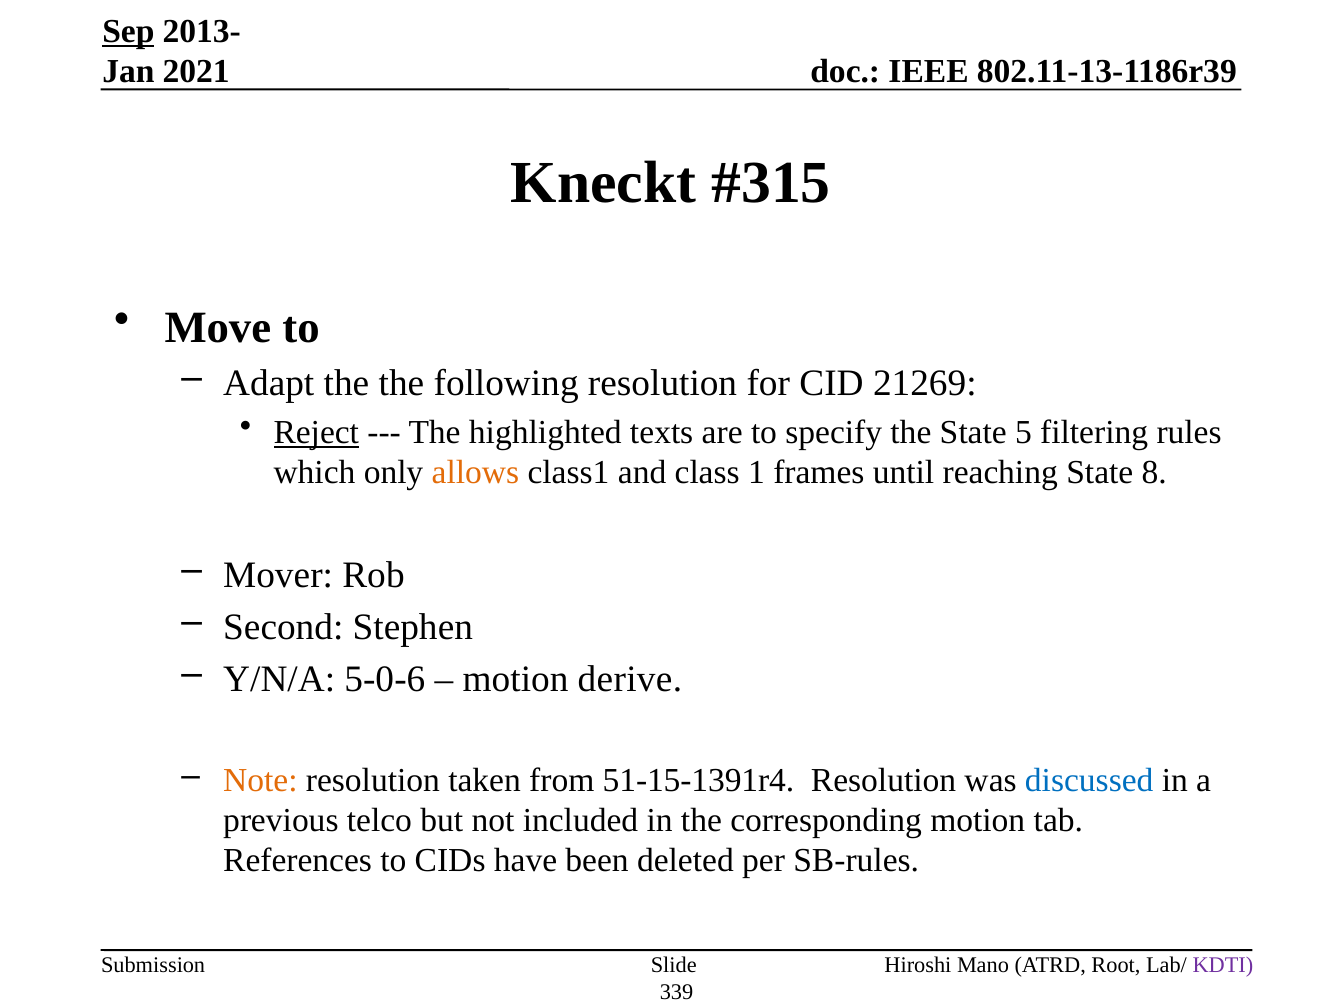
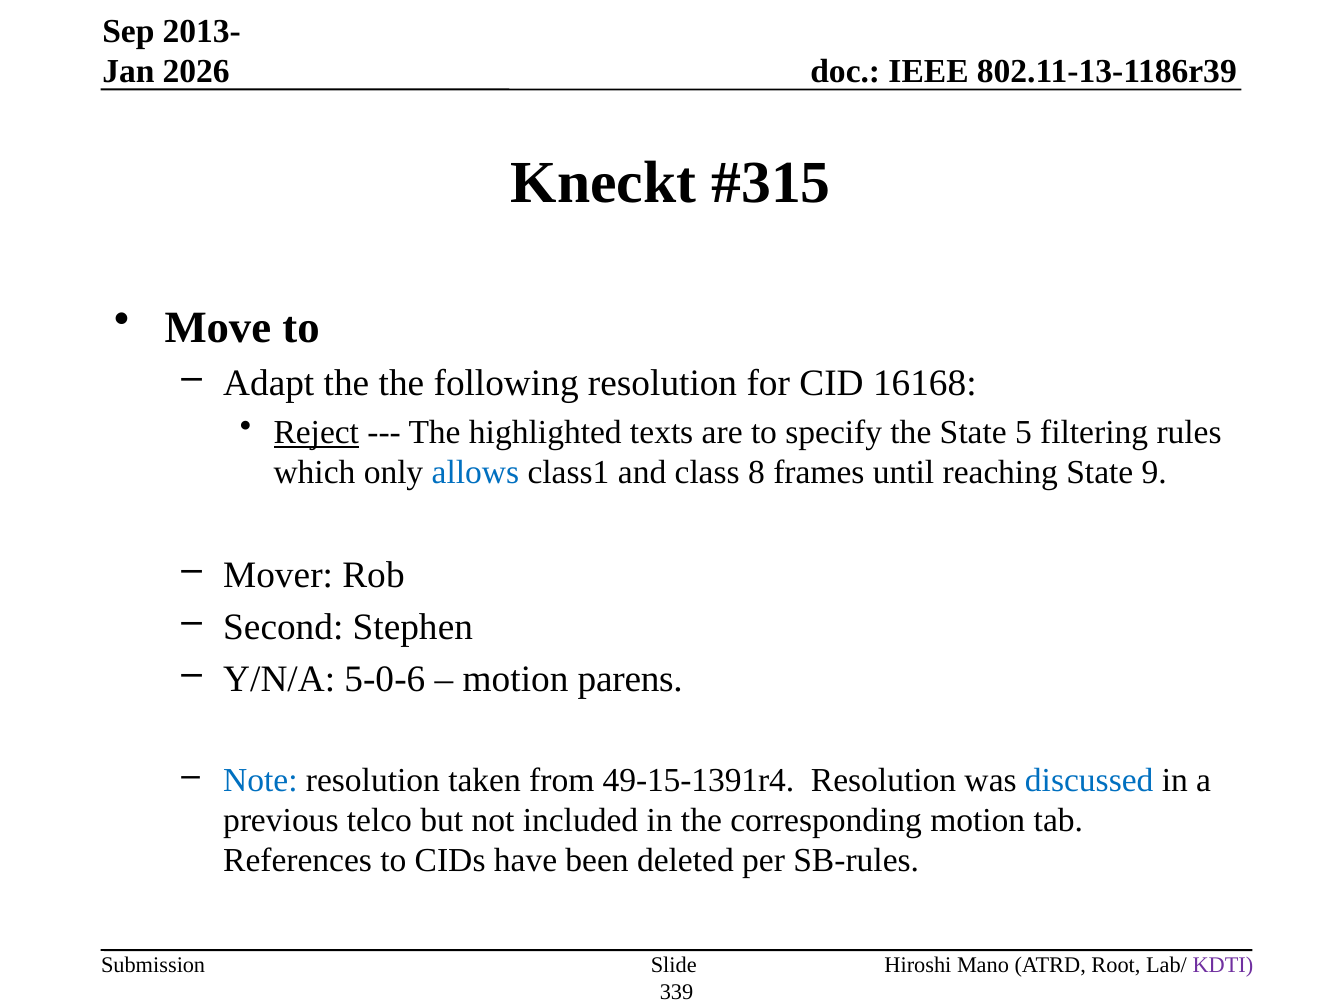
Sep underline: present -> none (128, 31)
2021: 2021 -> 2026 (196, 72)
21269: 21269 -> 16168 (925, 384)
allows colour: orange -> blue (475, 473)
1: 1 -> 8 (756, 473)
8: 8 -> 9 (1154, 473)
derive: derive -> parens (630, 680)
Note colour: orange -> blue (260, 781)
51-15-1391r4: 51-15-1391r4 -> 49-15-1391r4 (698, 781)
